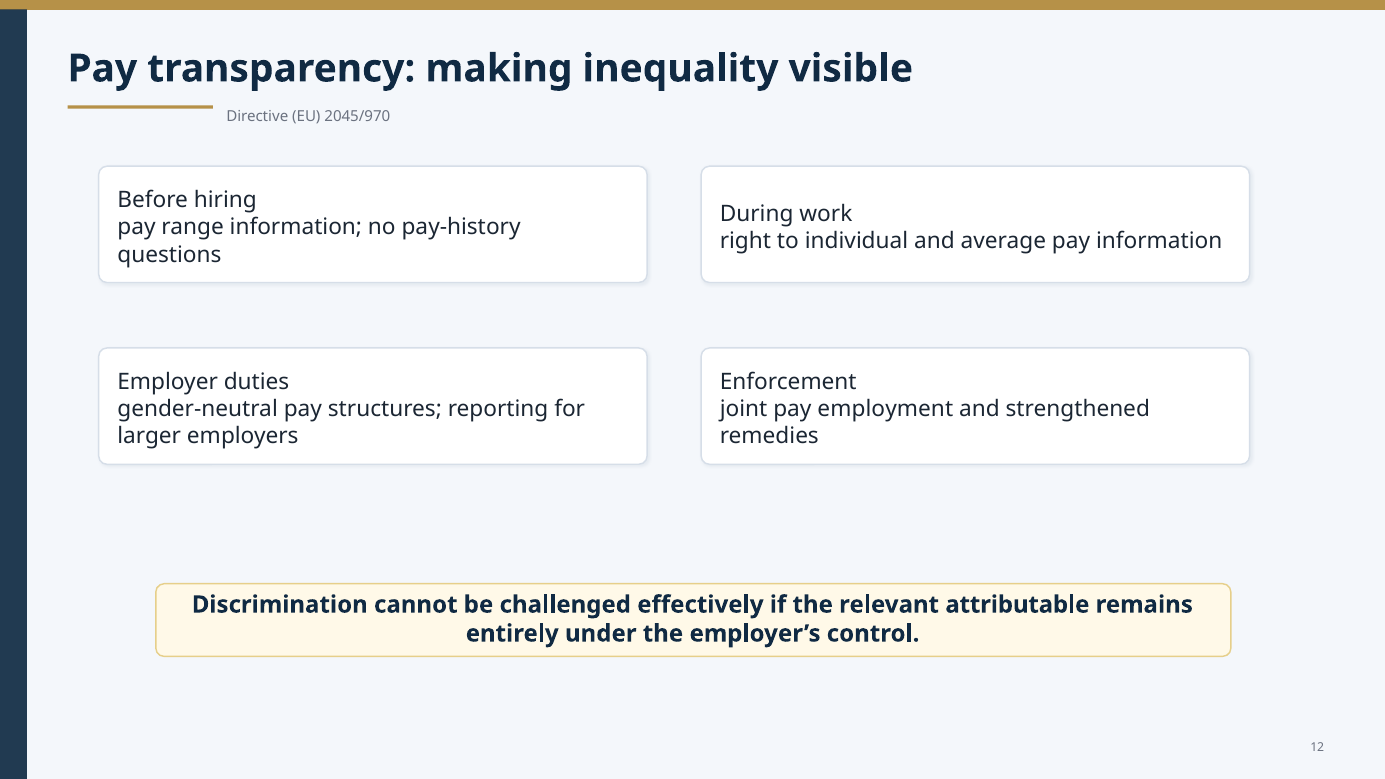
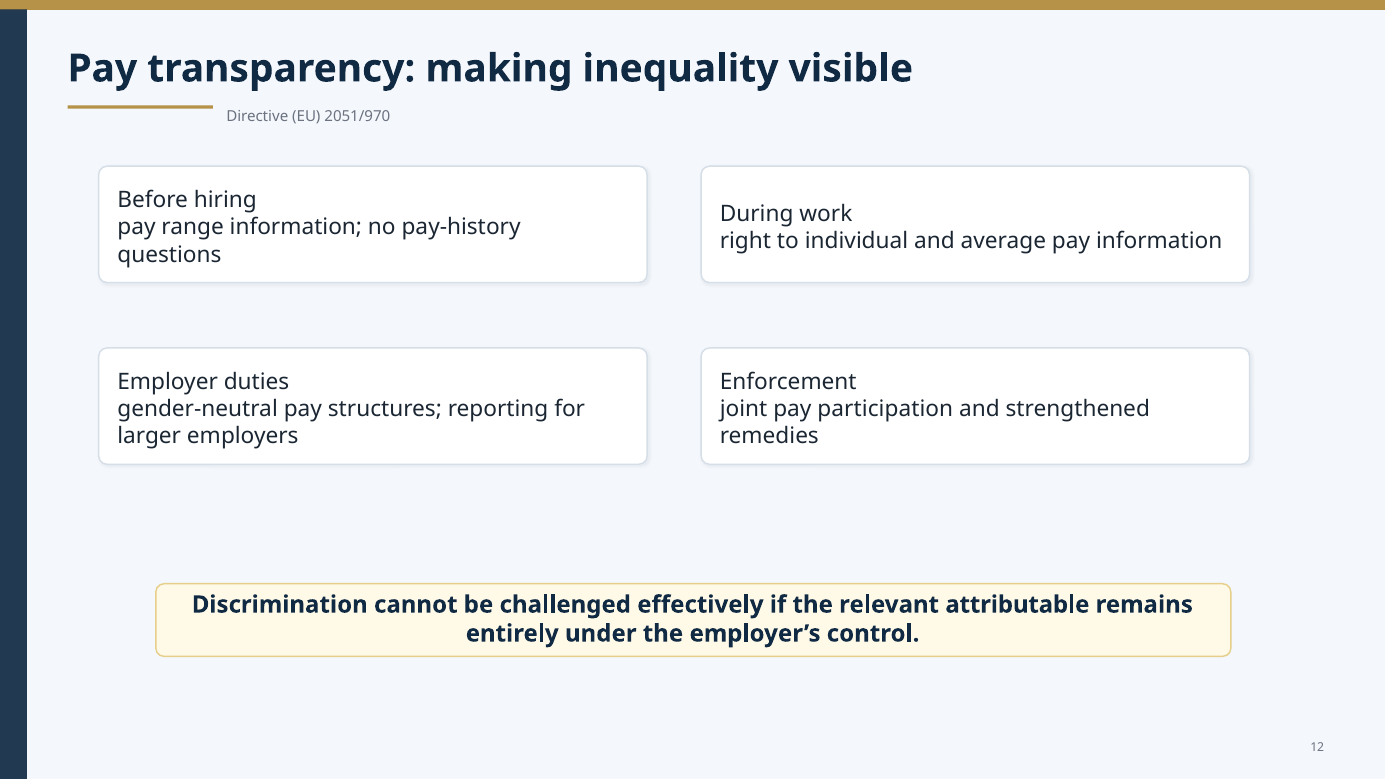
2045/970: 2045/970 -> 2051/970 (357, 116)
employment: employment -> participation (885, 409)
